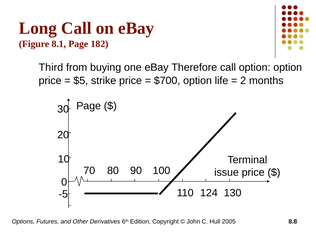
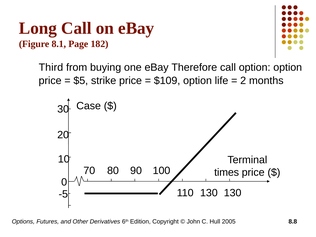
$700: $700 -> $109 (167, 81)
Page: Page -> Case (89, 106)
issue: issue -> times (227, 172)
110 124: 124 -> 130 (209, 193)
